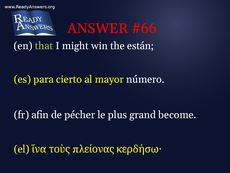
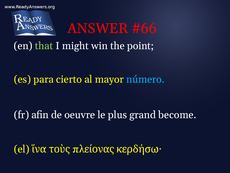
están: están -> point (141, 46)
número colour: white -> light blue (145, 79)
pécher: pécher -> oeuvre (80, 115)
